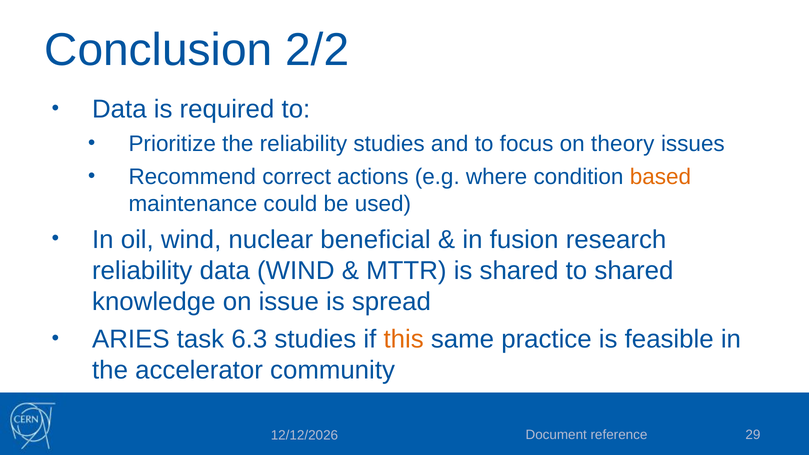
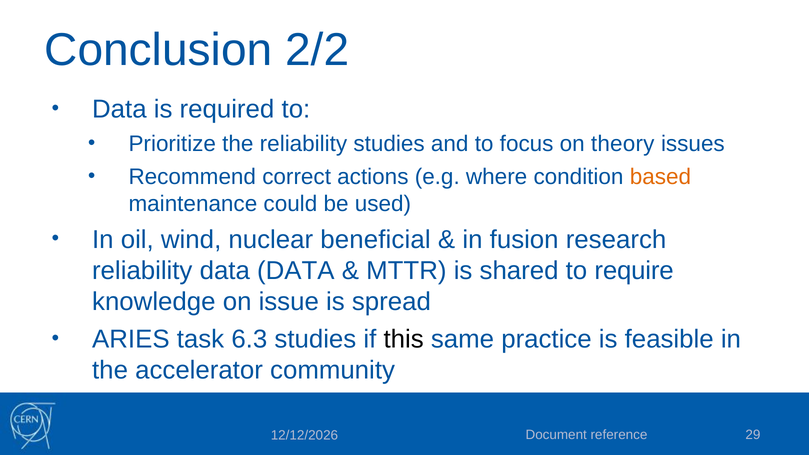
data WIND: WIND -> DATA (296, 271)
to shared: shared -> require (634, 271)
this colour: orange -> black (404, 339)
